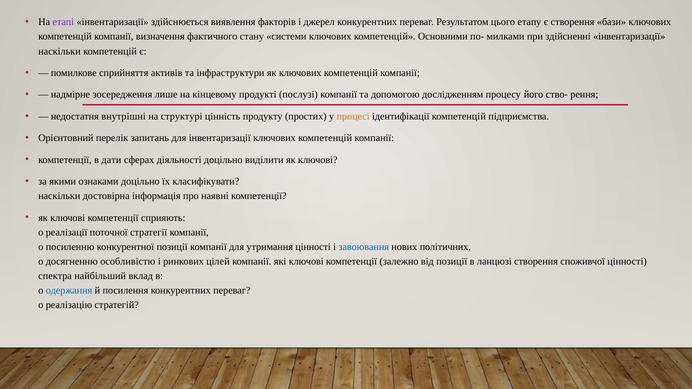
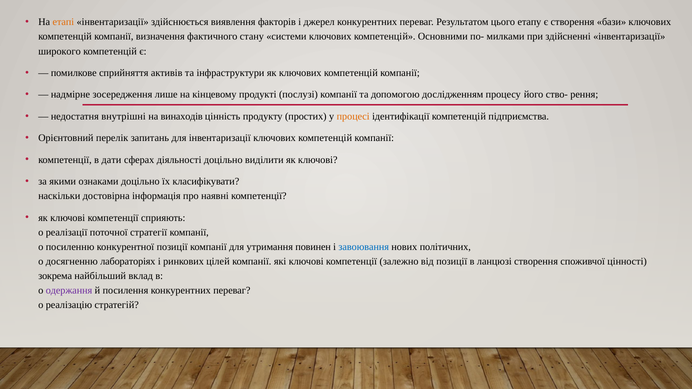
етапі colour: purple -> orange (63, 22)
наскільки: наскільки -> широкого (60, 51)
структурі: структурі -> винаходів (182, 116)
утримання цінності: цінності -> повинен (313, 247)
особливістю: особливістю -> лабораторіях (128, 261)
спектра: спектра -> зокрема (55, 276)
одержання colour: blue -> purple (69, 291)
